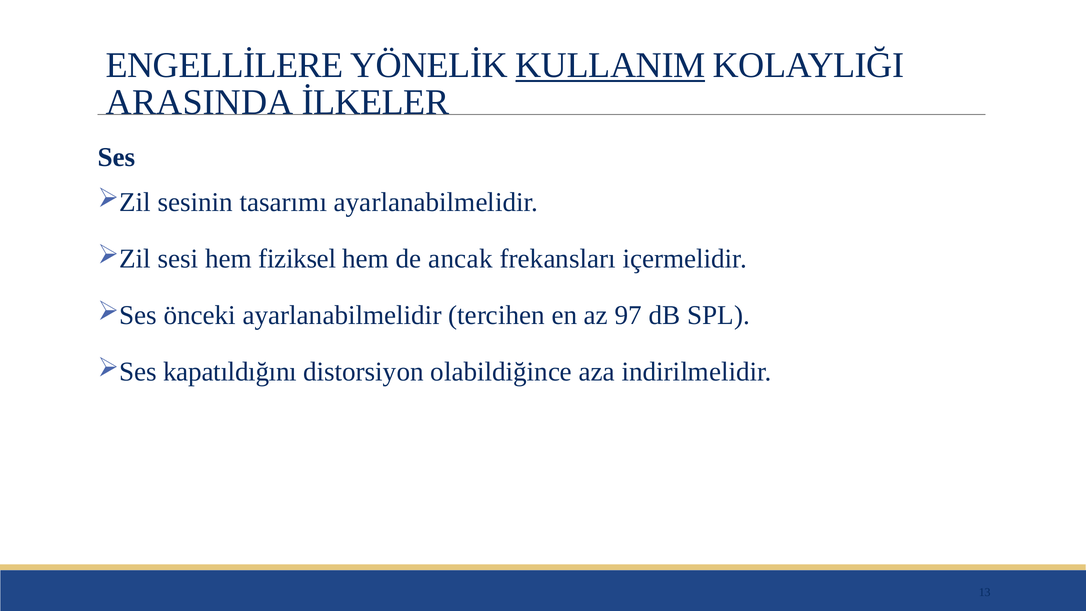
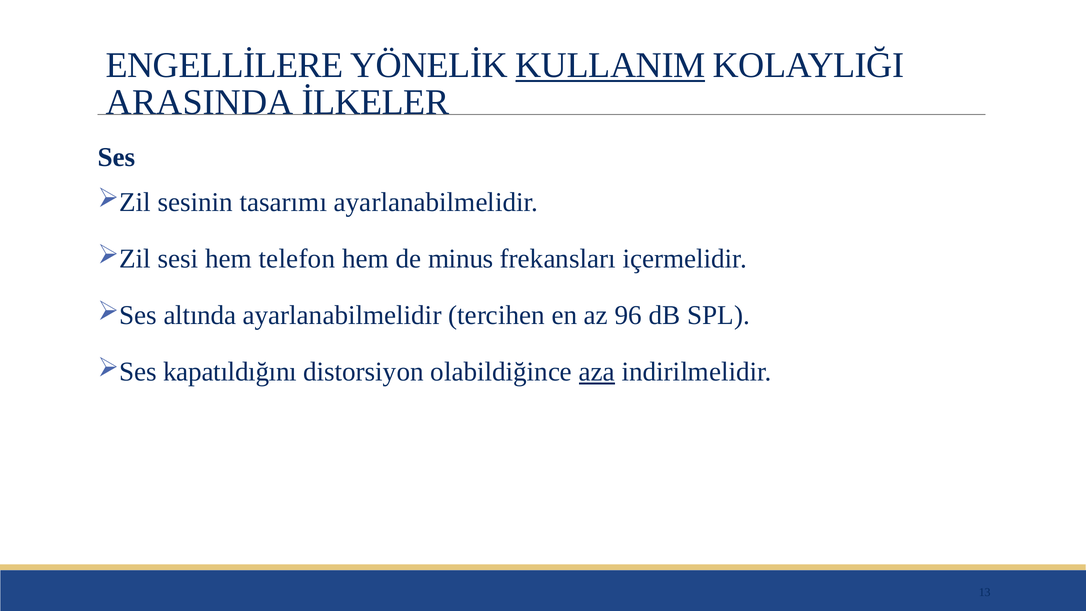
fiziksel: fiziksel -> telefon (297, 259)
ancak: ancak -> minus (461, 259)
önceki: önceki -> altında (200, 315)
97: 97 -> 96 (628, 315)
aza underline: none -> present (597, 372)
